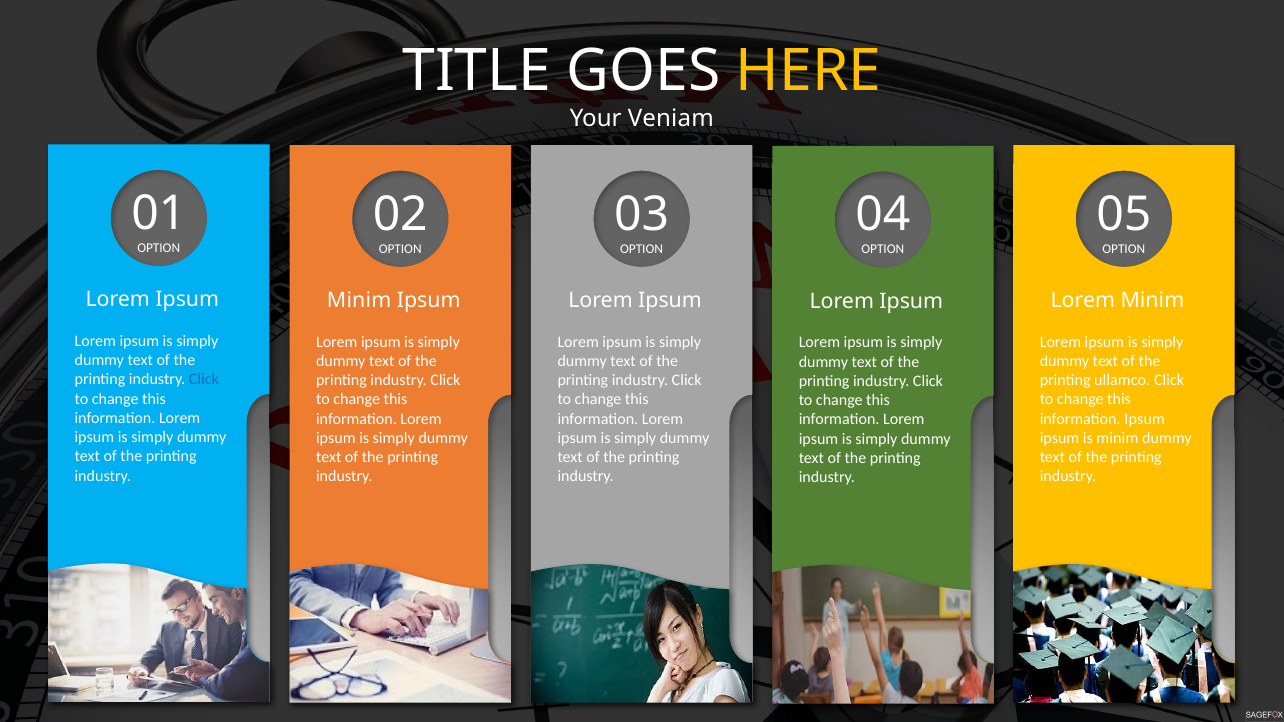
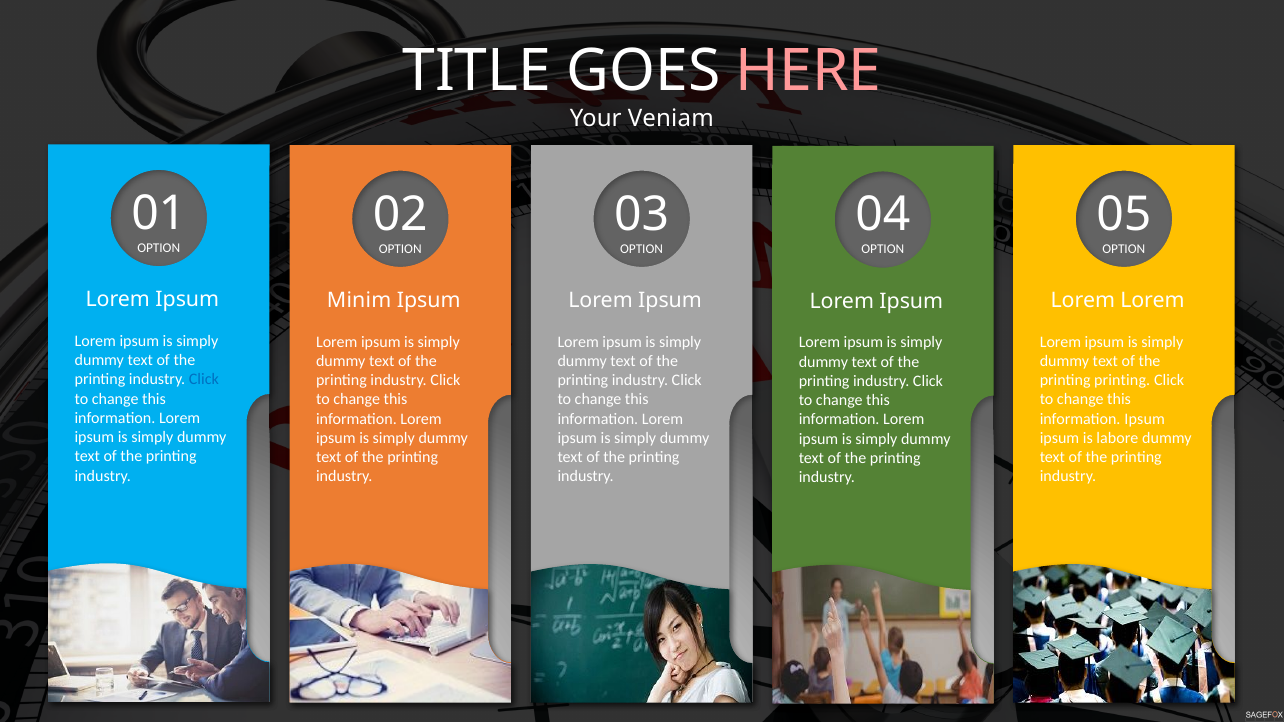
HERE colour: yellow -> pink (809, 71)
Minim: Minim -> Lorem (1153, 301)
printing ullamco: ullamco -> printing (1122, 381)
is minim: minim -> labore (1117, 438)
